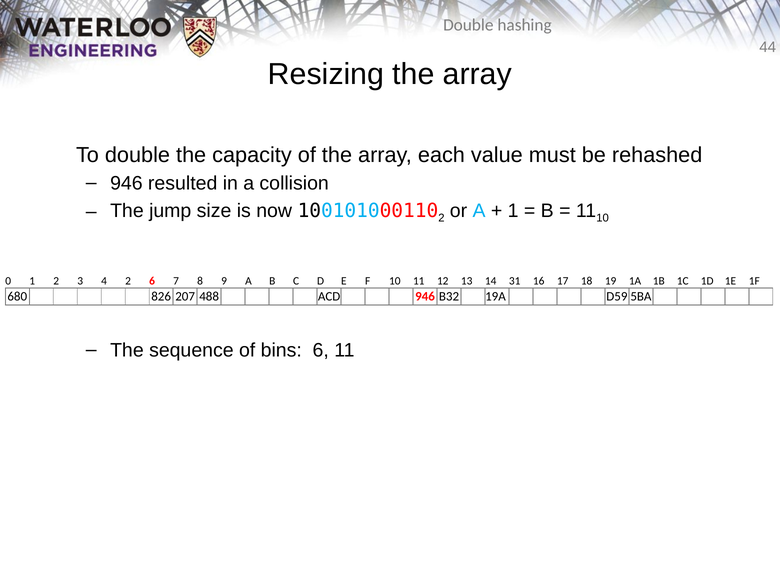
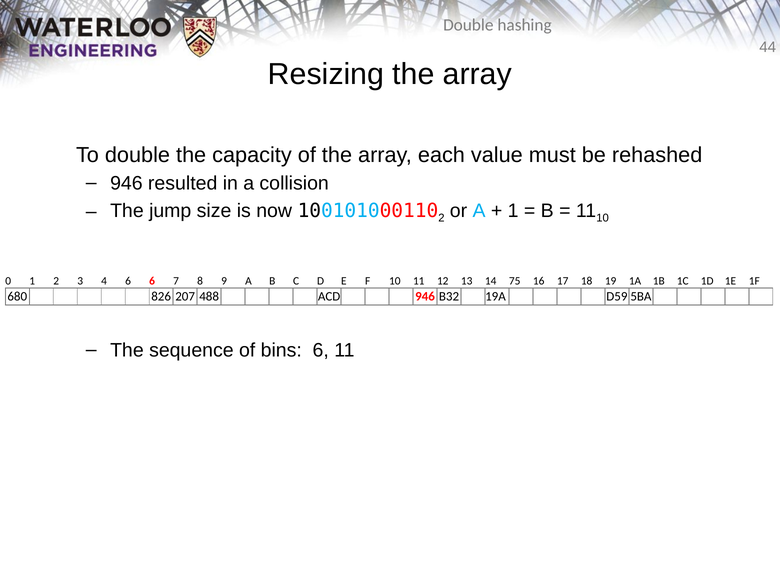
4 2: 2 -> 6 (128, 281)
31: 31 -> 75 (515, 281)
